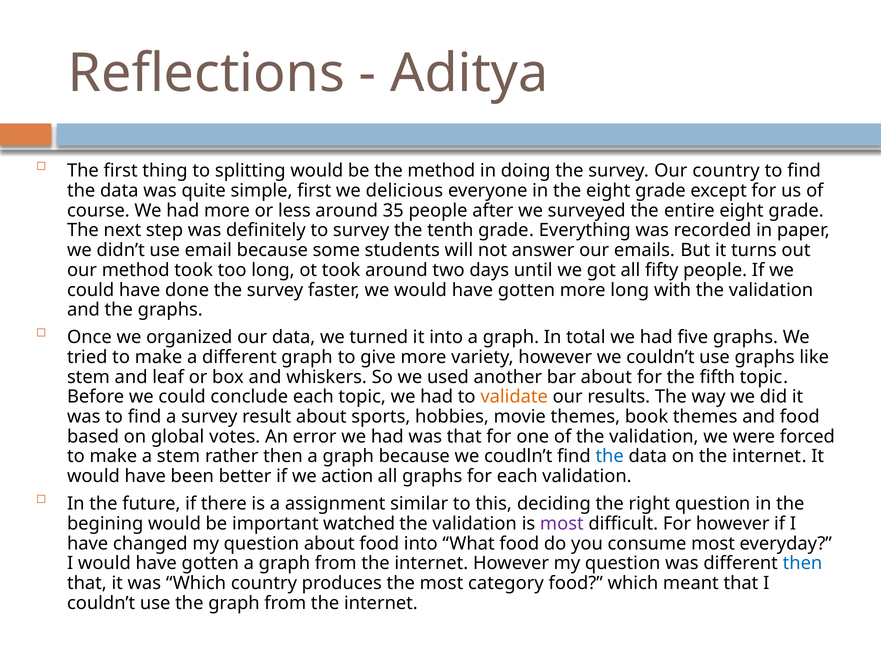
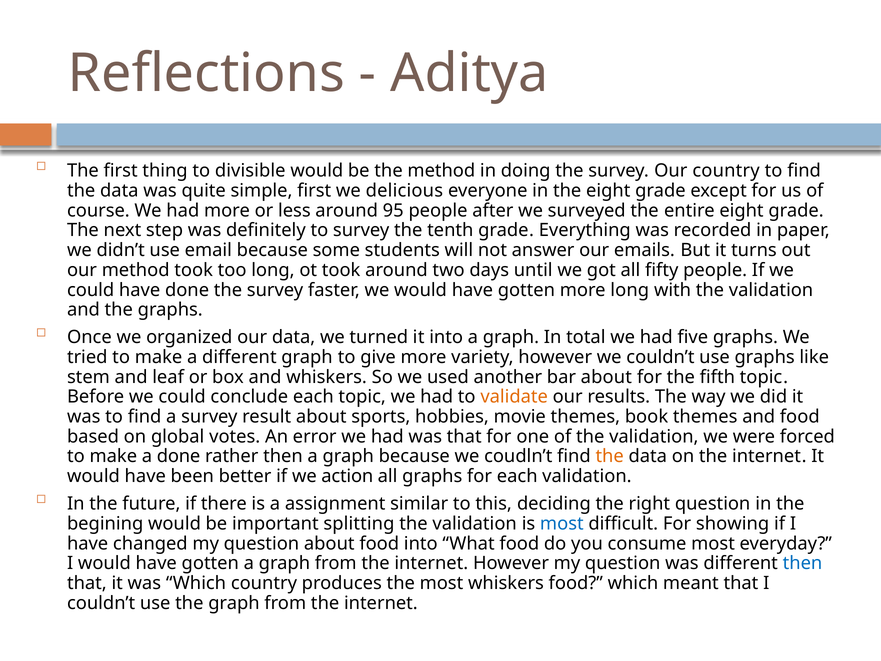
splitting: splitting -> divisible (250, 171)
35: 35 -> 95 (393, 210)
a stem: stem -> done (179, 456)
the colour: blue -> orange (610, 456)
watched: watched -> splitting (359, 523)
most colour: purple -> blue (562, 523)
For however: however -> showing (733, 523)
most category: category -> whiskers (506, 583)
